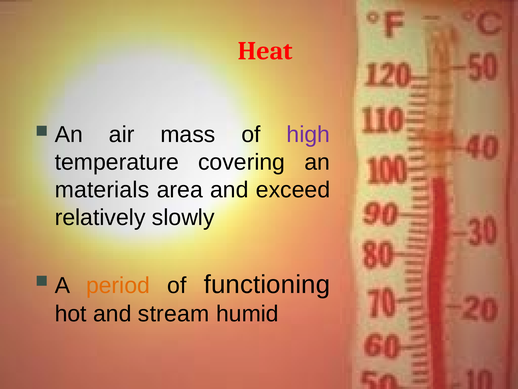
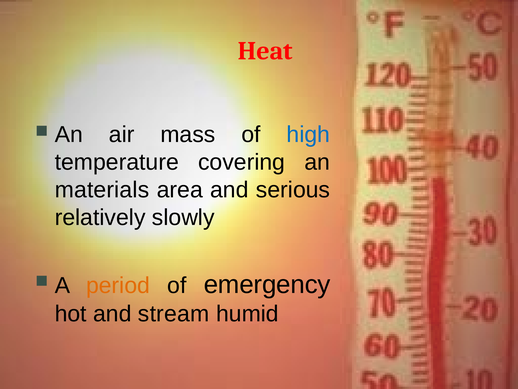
high colour: purple -> blue (308, 135)
exceed: exceed -> serious (293, 190)
functioning: functioning -> emergency (267, 284)
